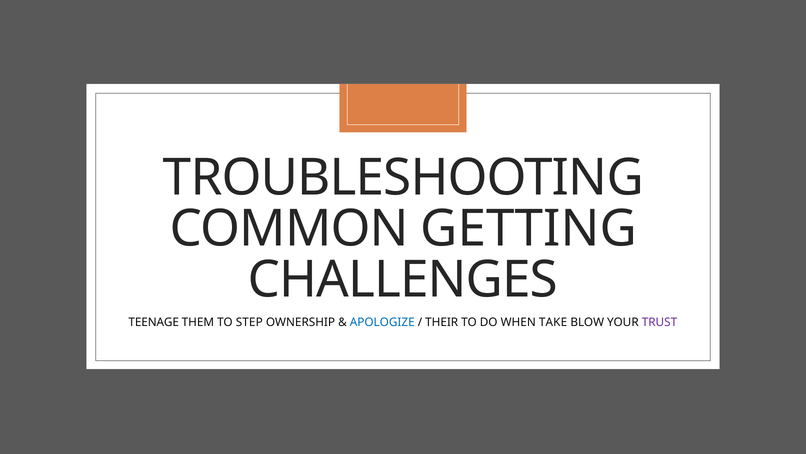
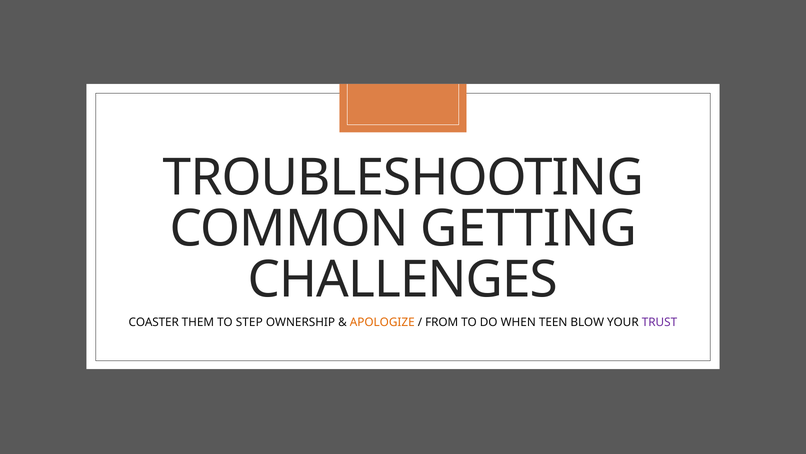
TEENAGE: TEENAGE -> COASTER (154, 322)
APOLOGIZE colour: blue -> orange (382, 322)
THEIR: THEIR -> FROM (442, 322)
TAKE: TAKE -> TEEN (553, 322)
